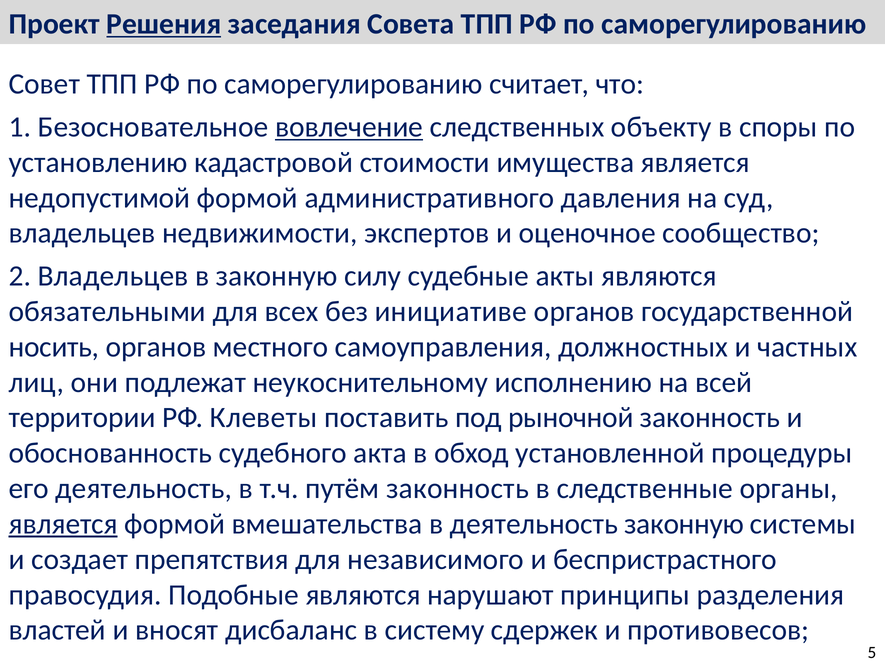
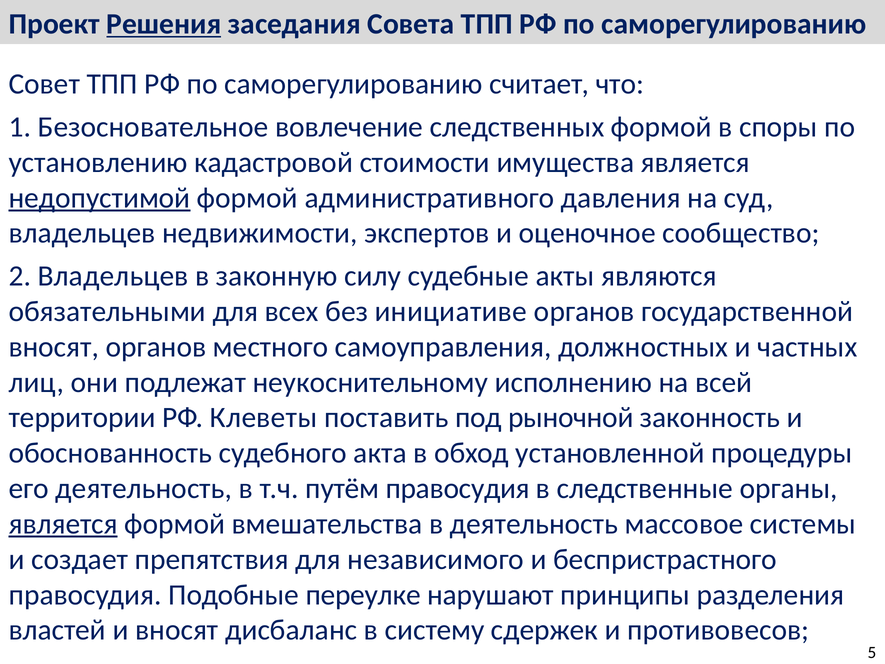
вовлечение underline: present -> none (349, 127)
следственных объекту: объекту -> формой (661, 127)
недопустимой underline: none -> present (100, 198)
носить: носить -> вносят (54, 347)
путём законность: законность -> правосудия (458, 488)
деятельность законную: законную -> массовое (684, 524)
Подобные являются: являются -> переулке (363, 595)
